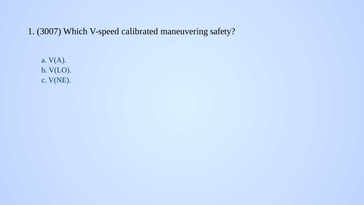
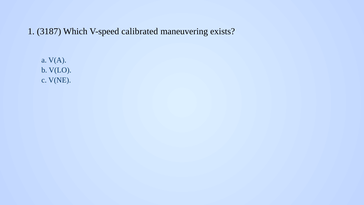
3007: 3007 -> 3187 (49, 31)
safety: safety -> exists (223, 31)
